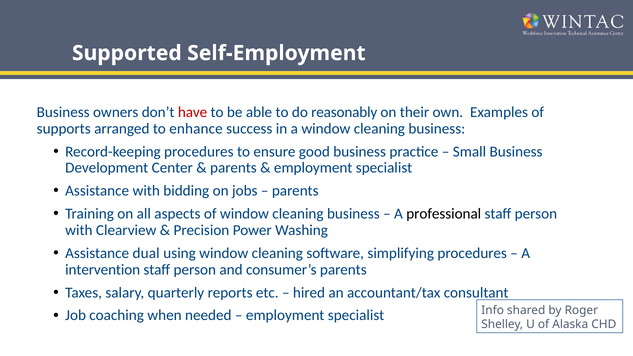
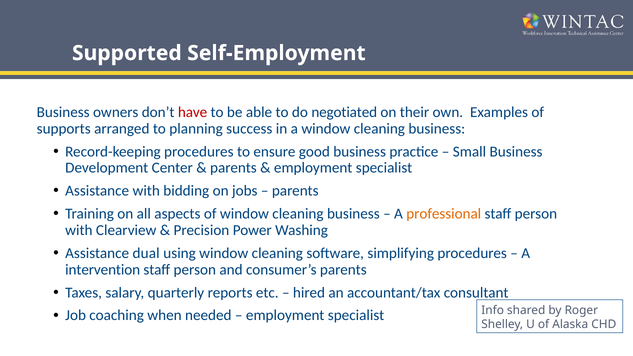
reasonably: reasonably -> negotiated (344, 112)
enhance: enhance -> planning (196, 129)
professional colour: black -> orange (444, 214)
